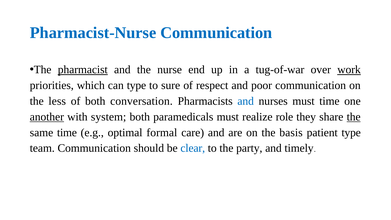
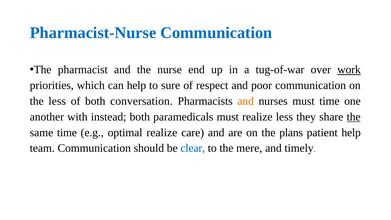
pharmacist underline: present -> none (83, 70)
can type: type -> help (136, 85)
and colour: blue -> orange (246, 101)
another underline: present -> none (47, 117)
system: system -> instead (109, 117)
realize role: role -> less (284, 117)
optimal formal: formal -> realize (162, 132)
basis: basis -> plans (291, 132)
patient type: type -> help (351, 132)
party: party -> mere (249, 148)
